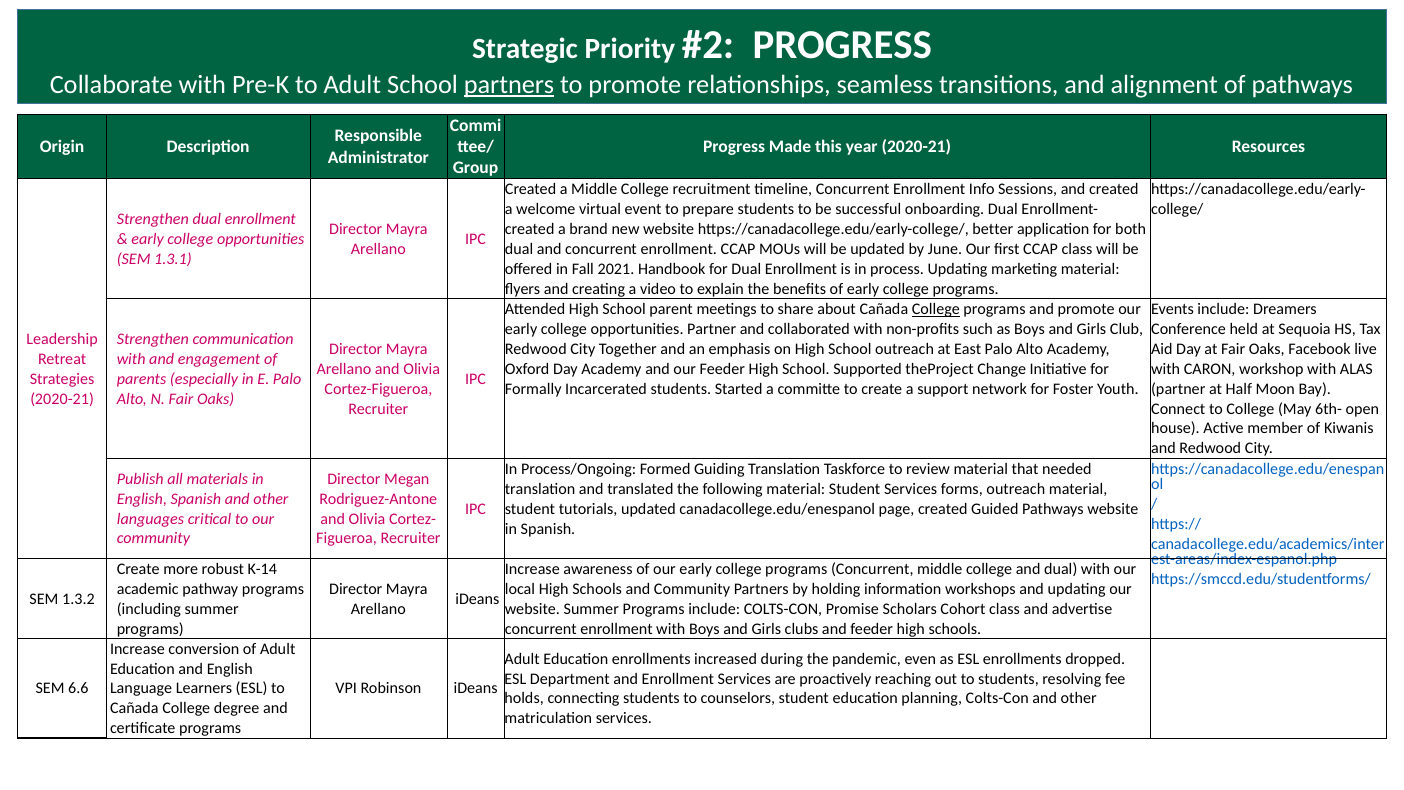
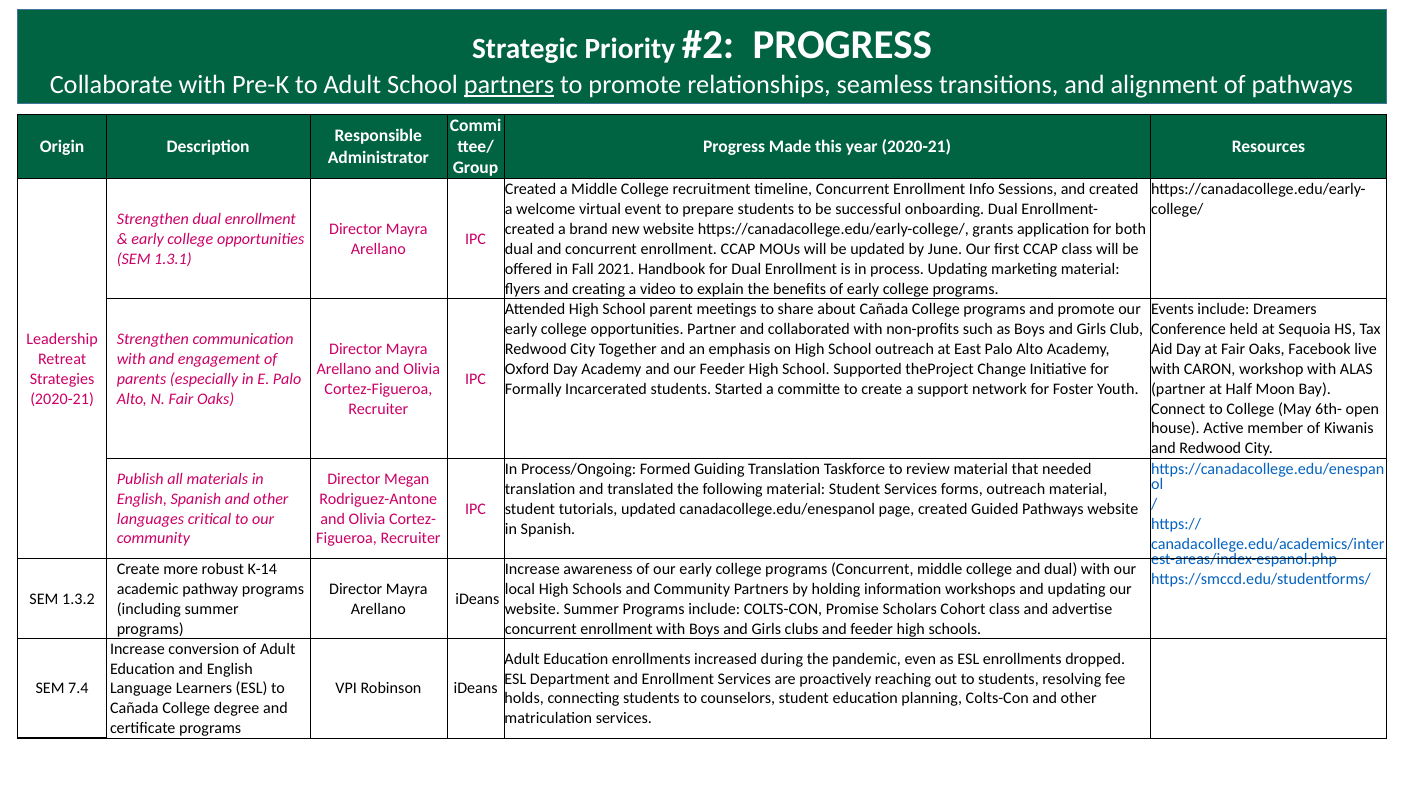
better: better -> grants (993, 229)
College underline: present -> none (936, 309)
6.6: 6.6 -> 7.4 (78, 688)
